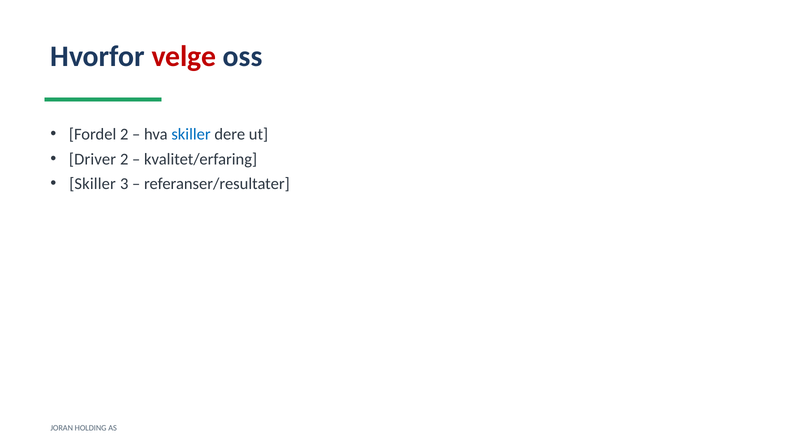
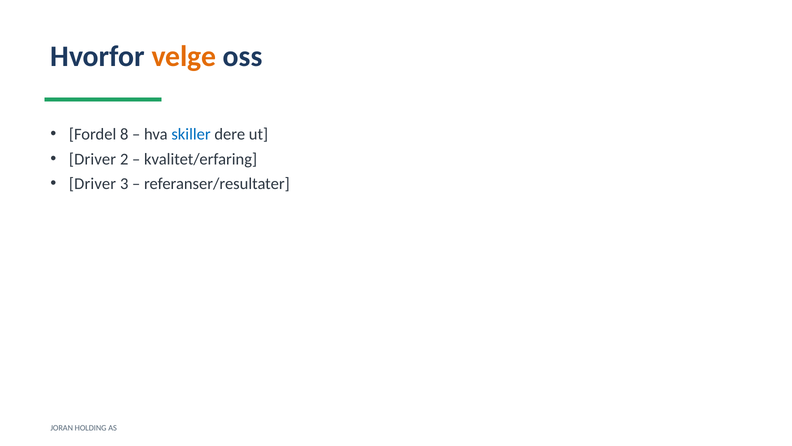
velge colour: red -> orange (184, 57)
Fordel 2: 2 -> 8 (124, 134)
Skiller: Skiller -> Driver (93, 184)
